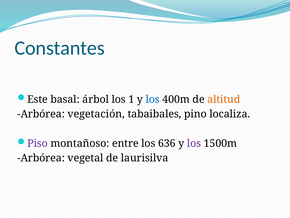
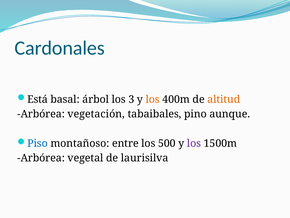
Constantes: Constantes -> Cardonales (60, 48)
Este: Este -> Está (38, 99)
1: 1 -> 3 (131, 99)
los colour: blue -> orange (153, 99)
localiza: localiza -> aunque (230, 114)
Piso colour: purple -> blue (38, 143)
636: 636 -> 500 (167, 143)
